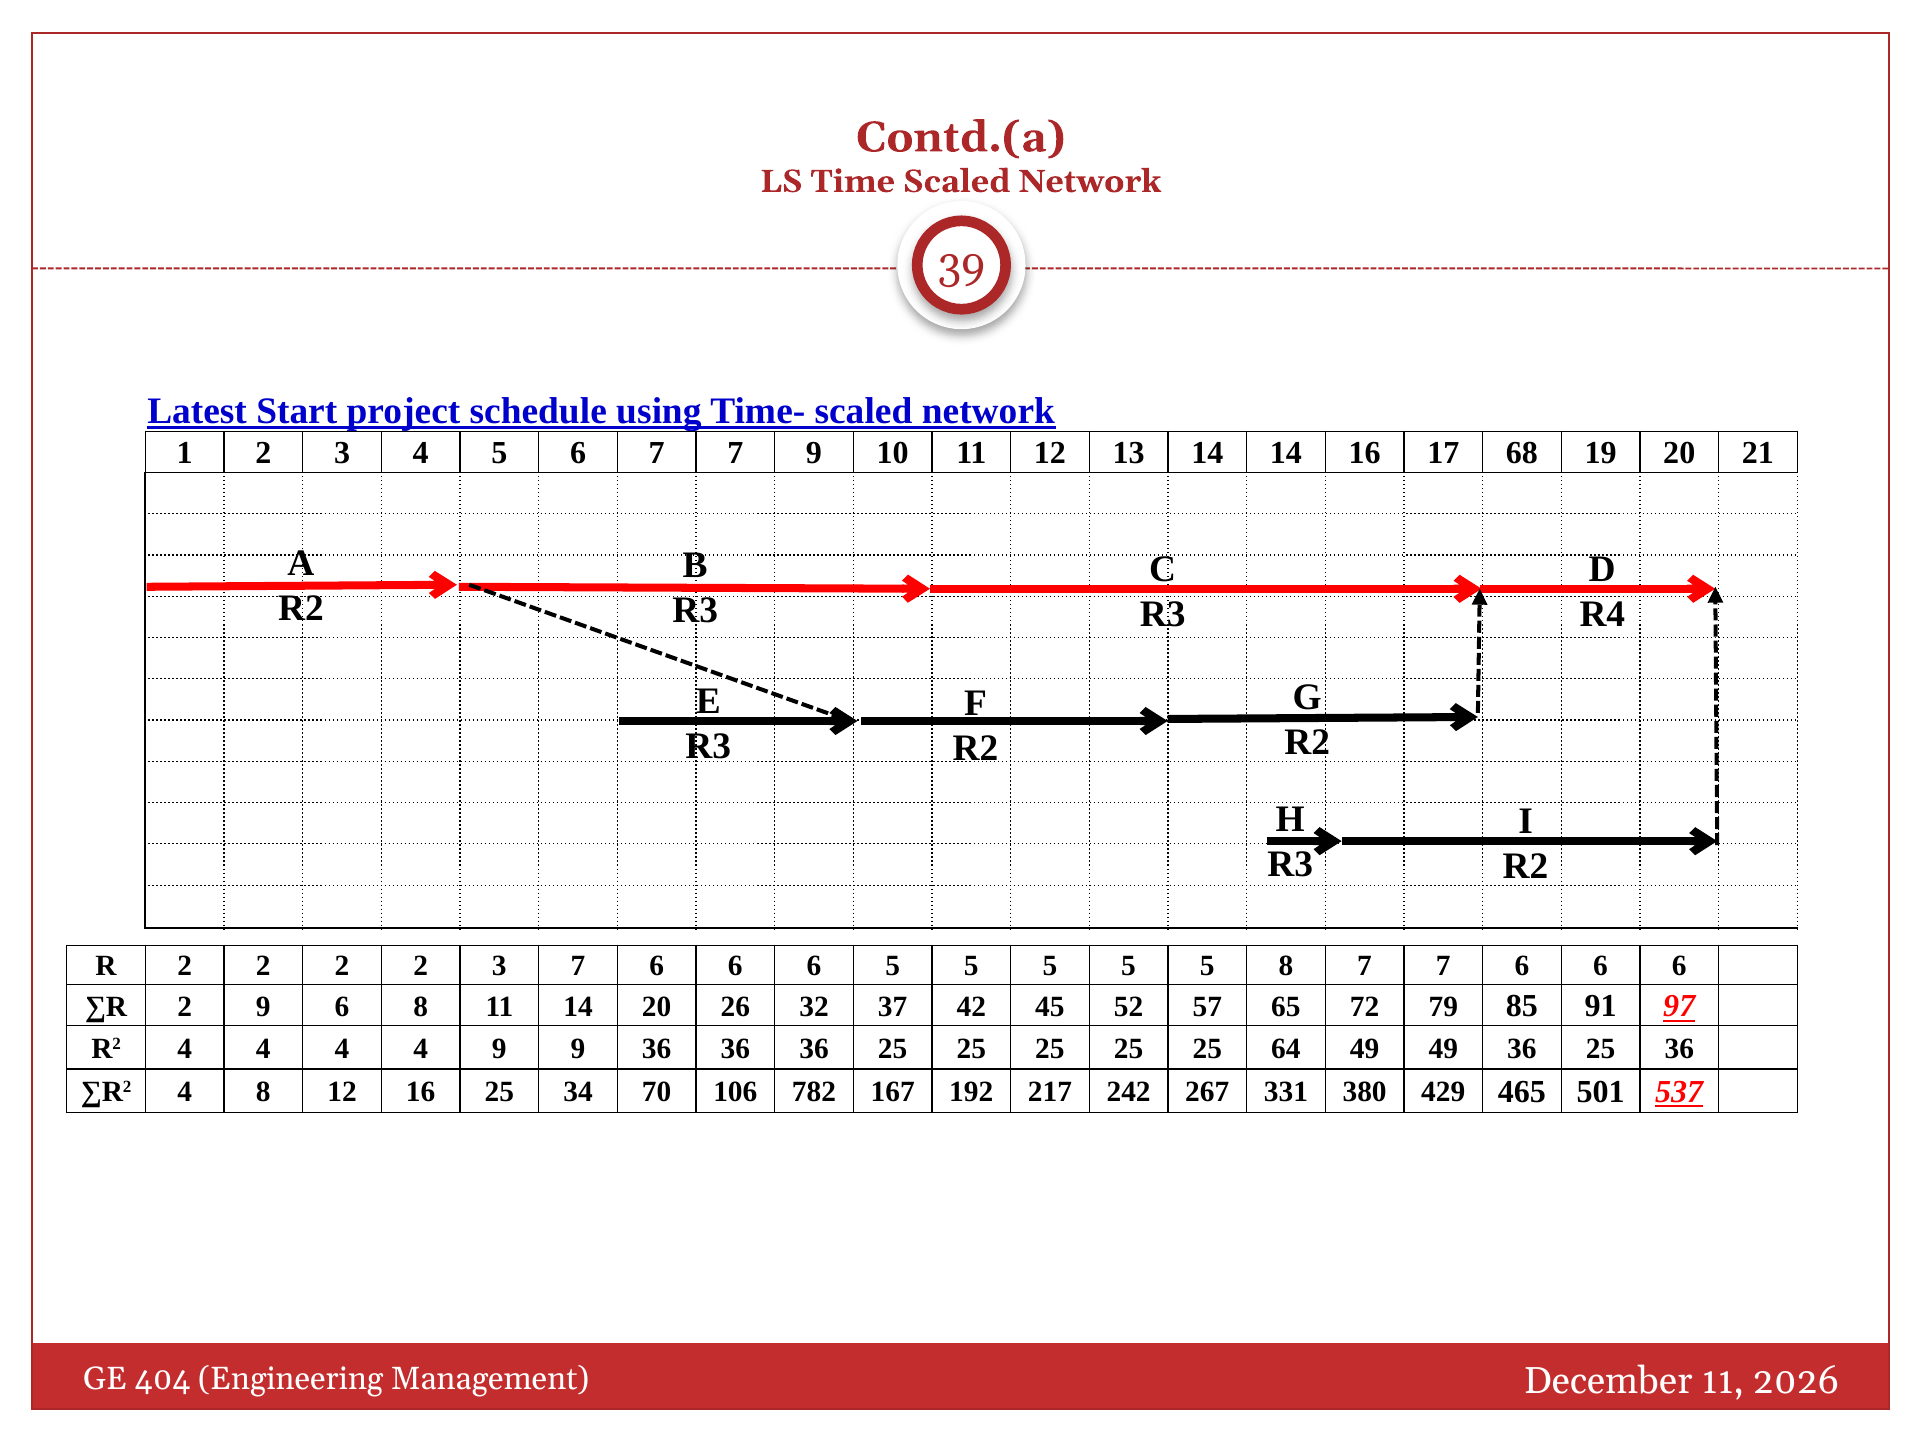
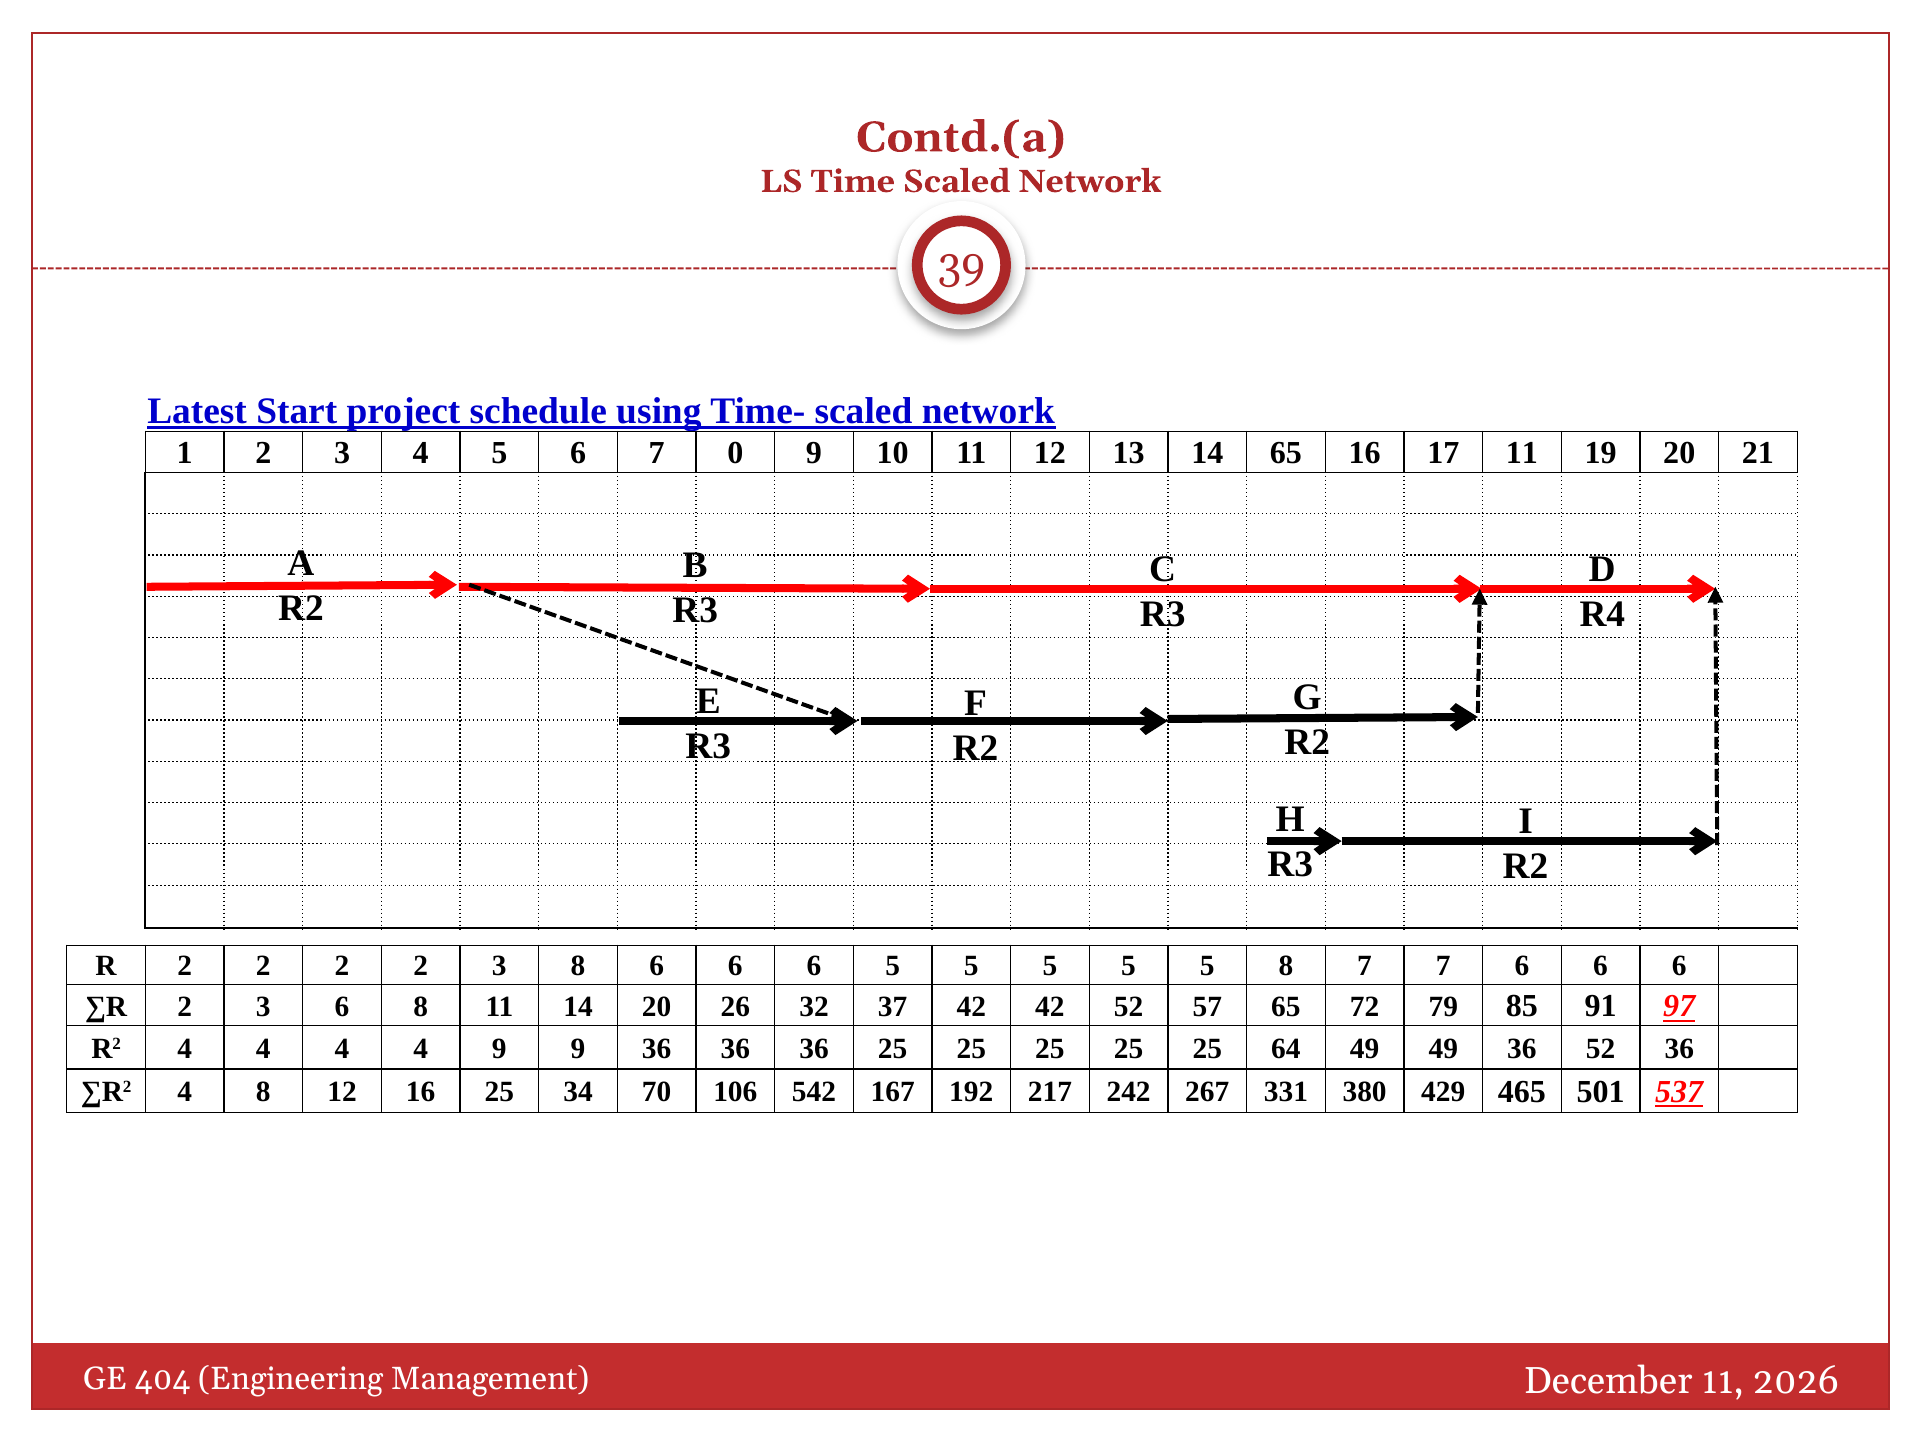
6 7 7: 7 -> 0 (735, 453)
14 14: 14 -> 65 (1286, 453)
17 68: 68 -> 11 (1522, 453)
3 7: 7 -> 8 (578, 966)
∑R 2 9: 9 -> 3 (263, 1007)
42 45: 45 -> 42 (1050, 1007)
49 36 25: 25 -> 52 (1601, 1049)
782: 782 -> 542 (814, 1092)
